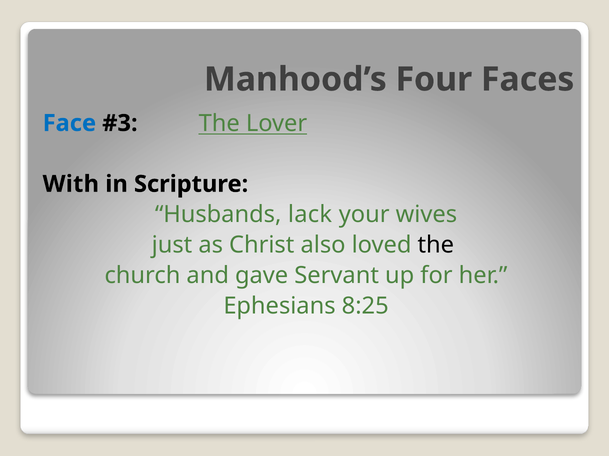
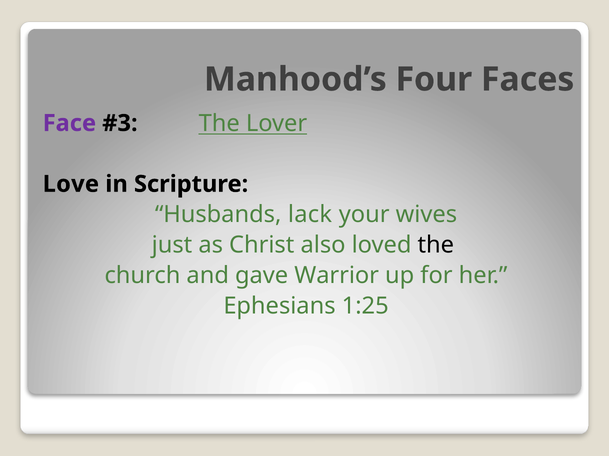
Face colour: blue -> purple (69, 123)
With: With -> Love (71, 184)
Servant: Servant -> Warrior (337, 276)
8:25: 8:25 -> 1:25 (365, 306)
